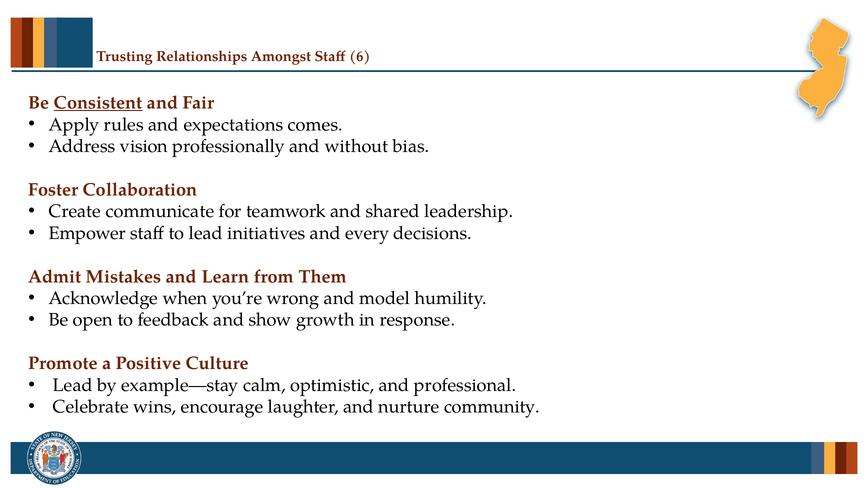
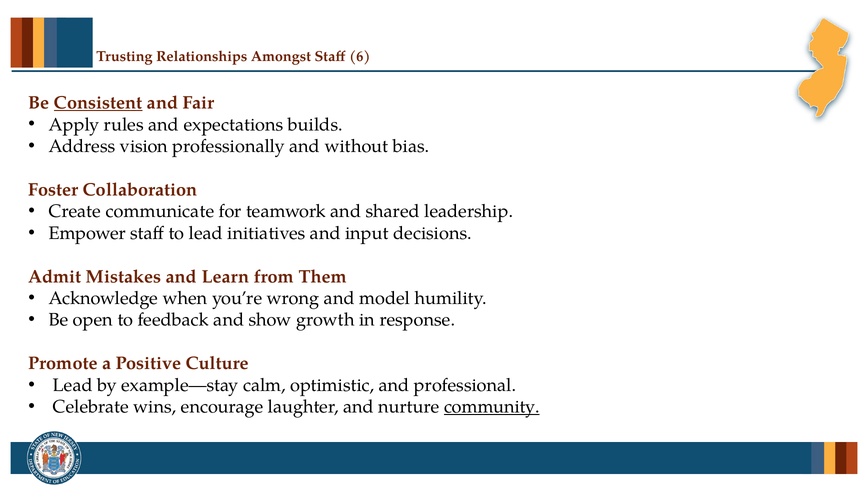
comes: comes -> builds (315, 125)
every: every -> input (367, 233)
community underline: none -> present (492, 407)
